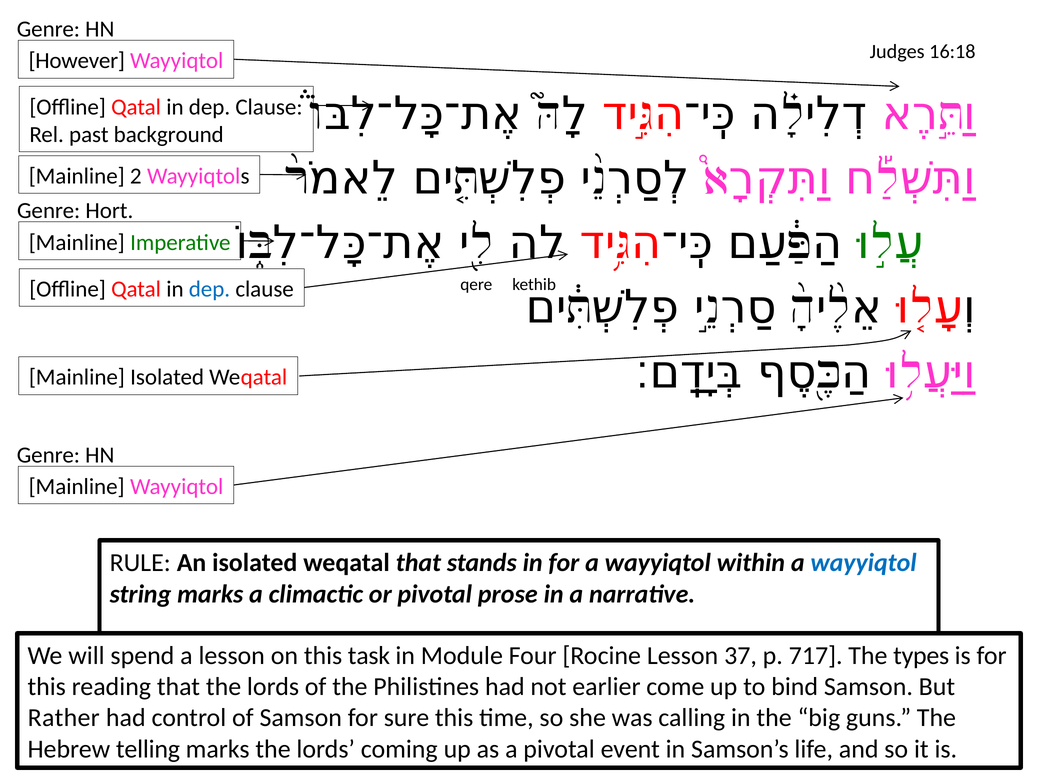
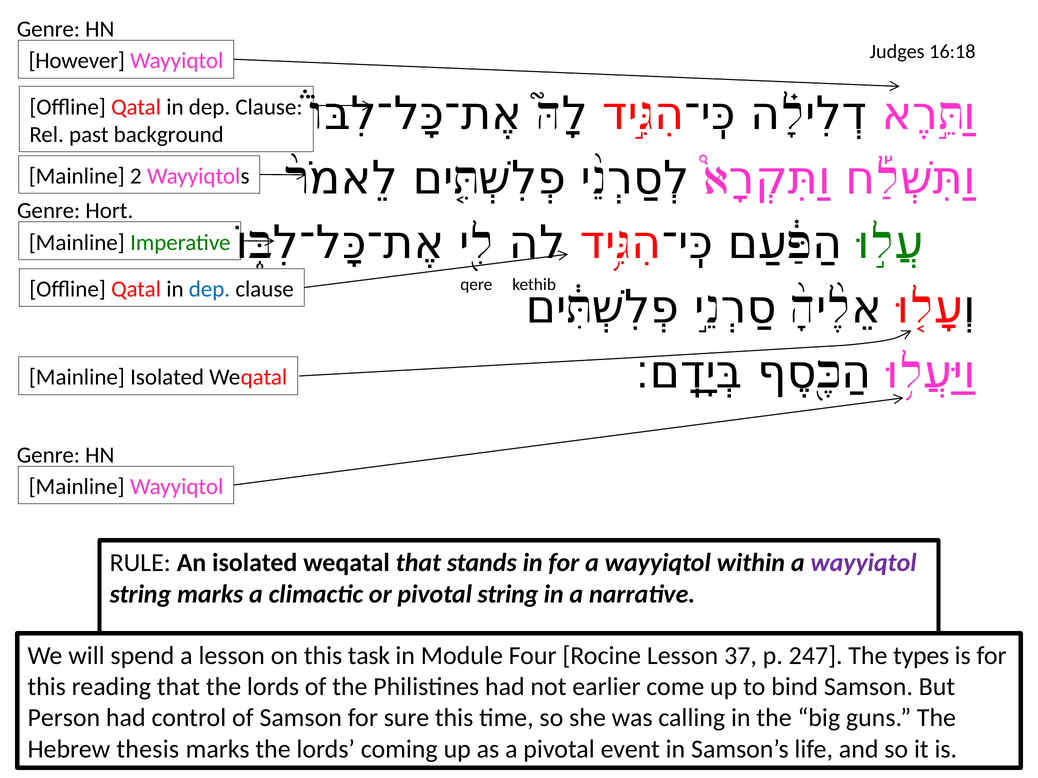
wayyiqtol colour: blue -> purple (864, 563)
pivotal prose: prose -> string (508, 594)
717: 717 -> 247 (816, 656)
Rather: Rather -> Person (64, 718)
telling: telling -> thesis (148, 749)
